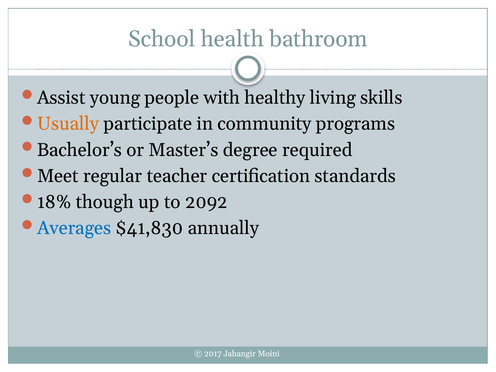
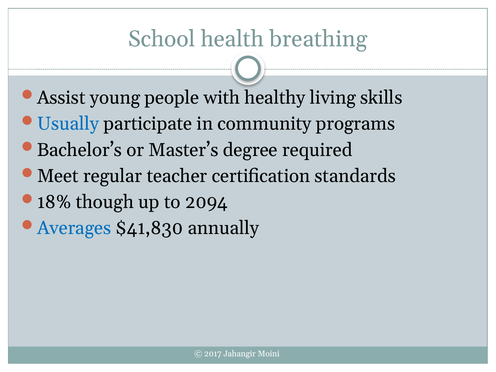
bathroom: bathroom -> breathing (318, 39)
Usually colour: orange -> blue (68, 124)
2092: 2092 -> 2094 (206, 202)
